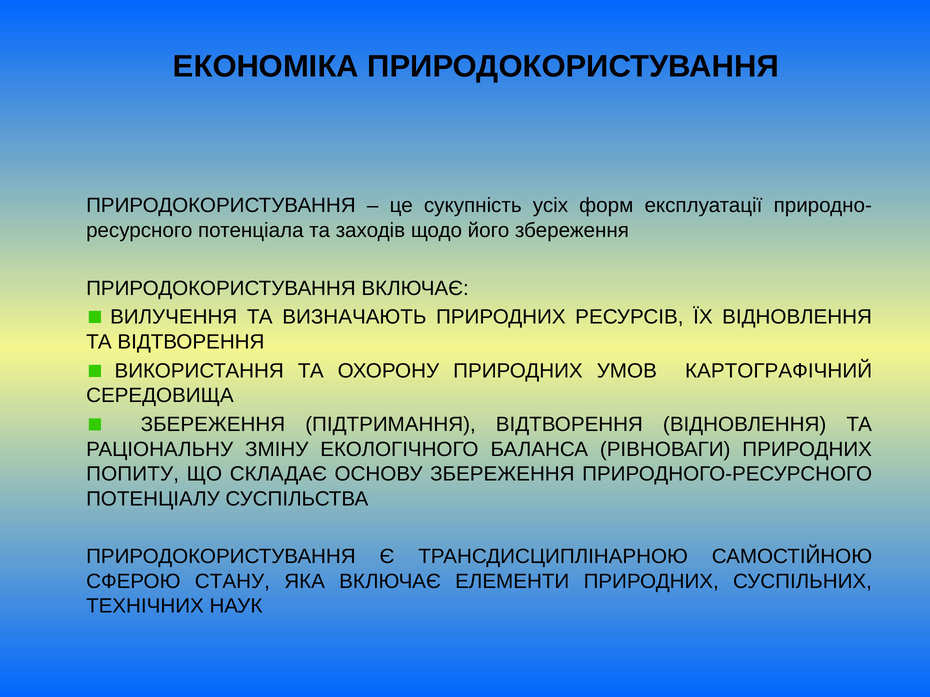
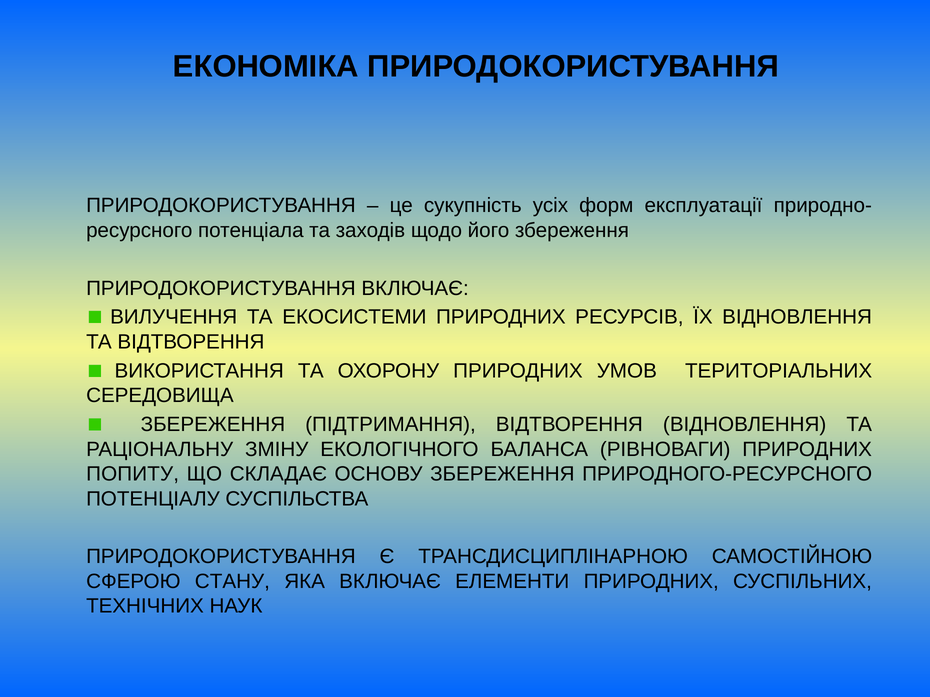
ВИЗНАЧАЮТЬ: ВИЗНАЧАЮТЬ -> ЕКОСИСТЕМИ (354, 317)
КАРТОГРАФІЧНИЙ: КАРТОГРАФІЧНИЙ -> ТЕРИТОРІАЛЬНИХ (779, 371)
